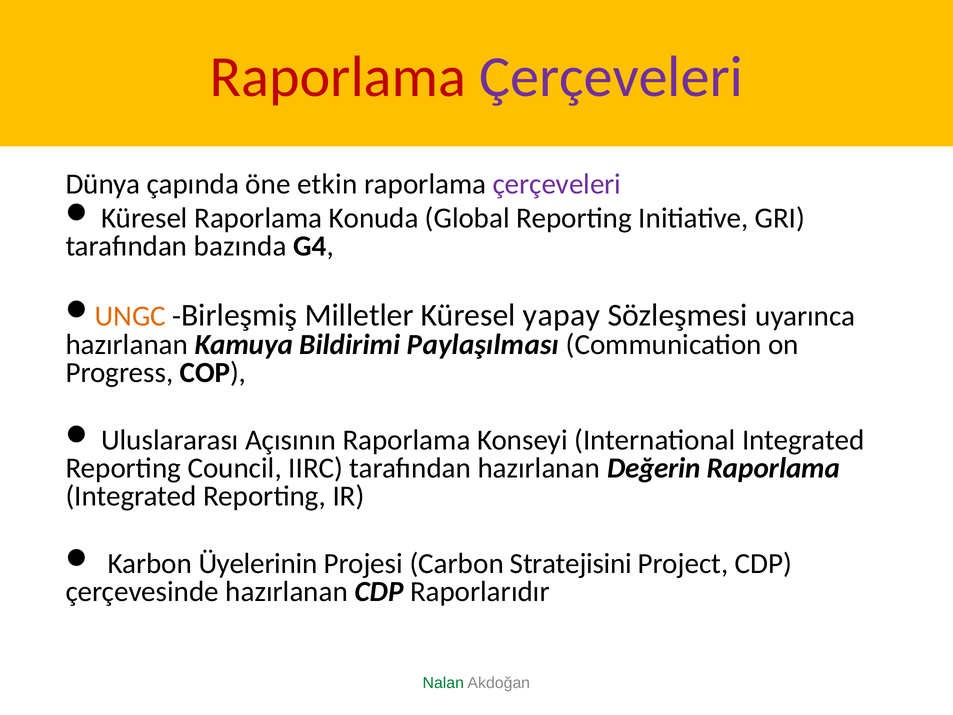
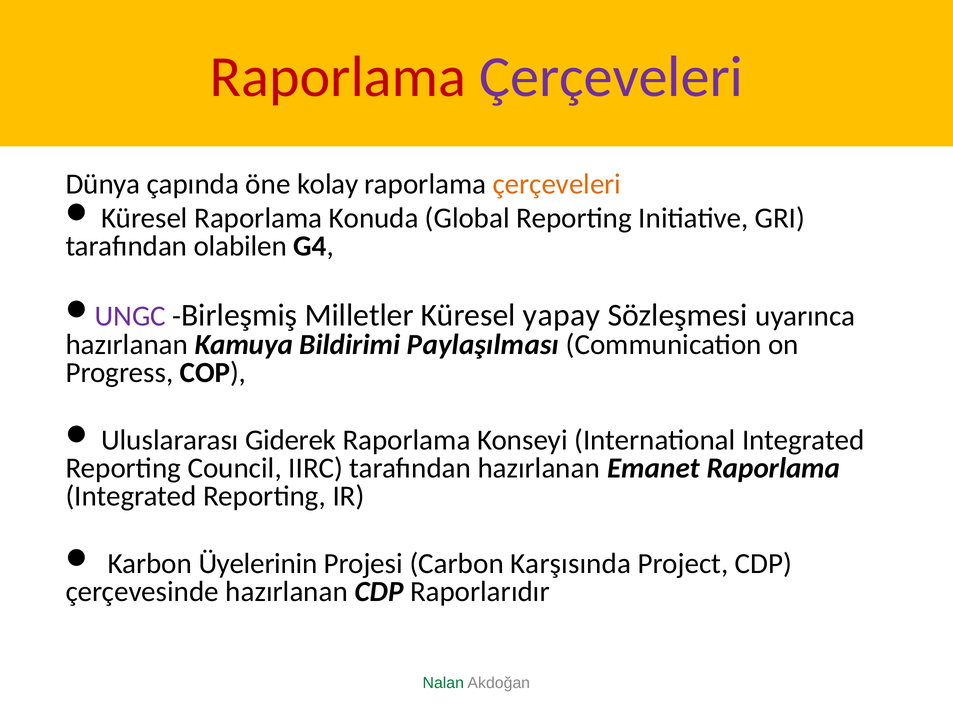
etkin: etkin -> kolay (328, 184)
çerçeveleri colour: purple -> orange (557, 184)
bazında: bazında -> olabilen (240, 246)
UNGC colour: orange -> purple (130, 316)
Açısının: Açısının -> Giderek (291, 440)
Değerin: Değerin -> Emanet (654, 468)
Stratejisini: Stratejisini -> Karşısında (571, 563)
